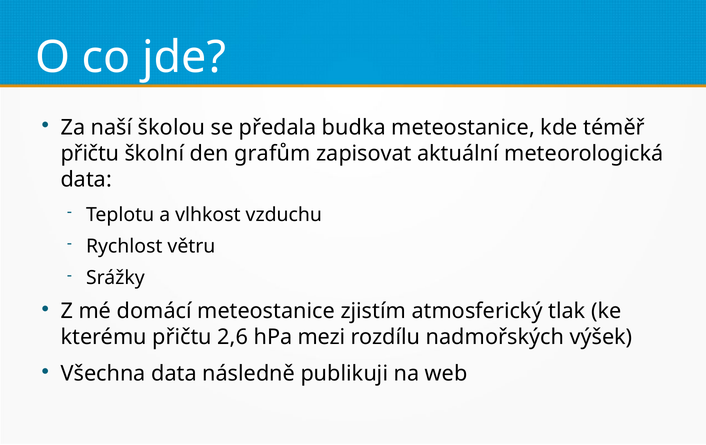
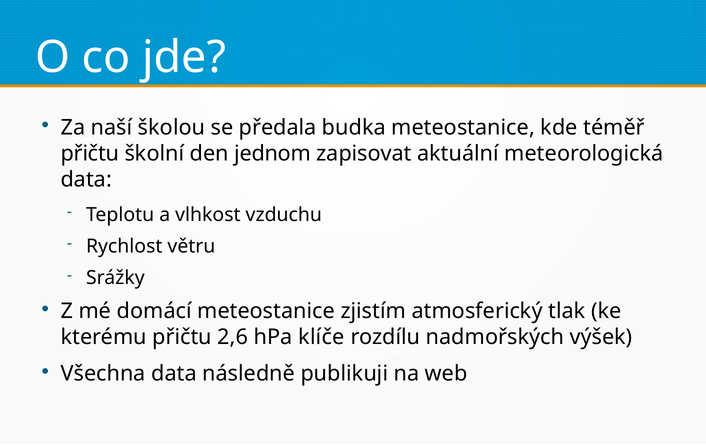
grafům: grafům -> jednom (273, 153)
mezi: mezi -> klíče (321, 337)
